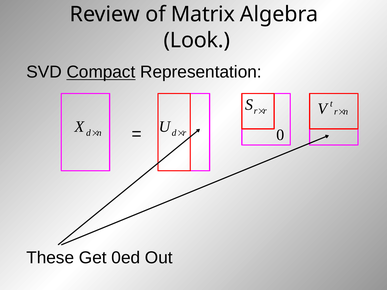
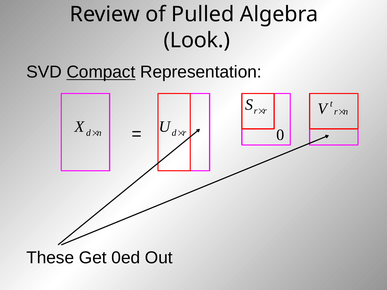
Matrix: Matrix -> Pulled (203, 14)
